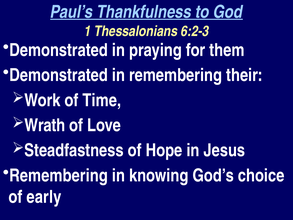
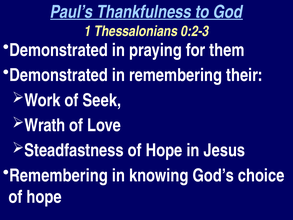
6:2-3: 6:2-3 -> 0:2-3 (195, 31)
Time: Time -> Seek (102, 100)
early: early -> hope (44, 197)
